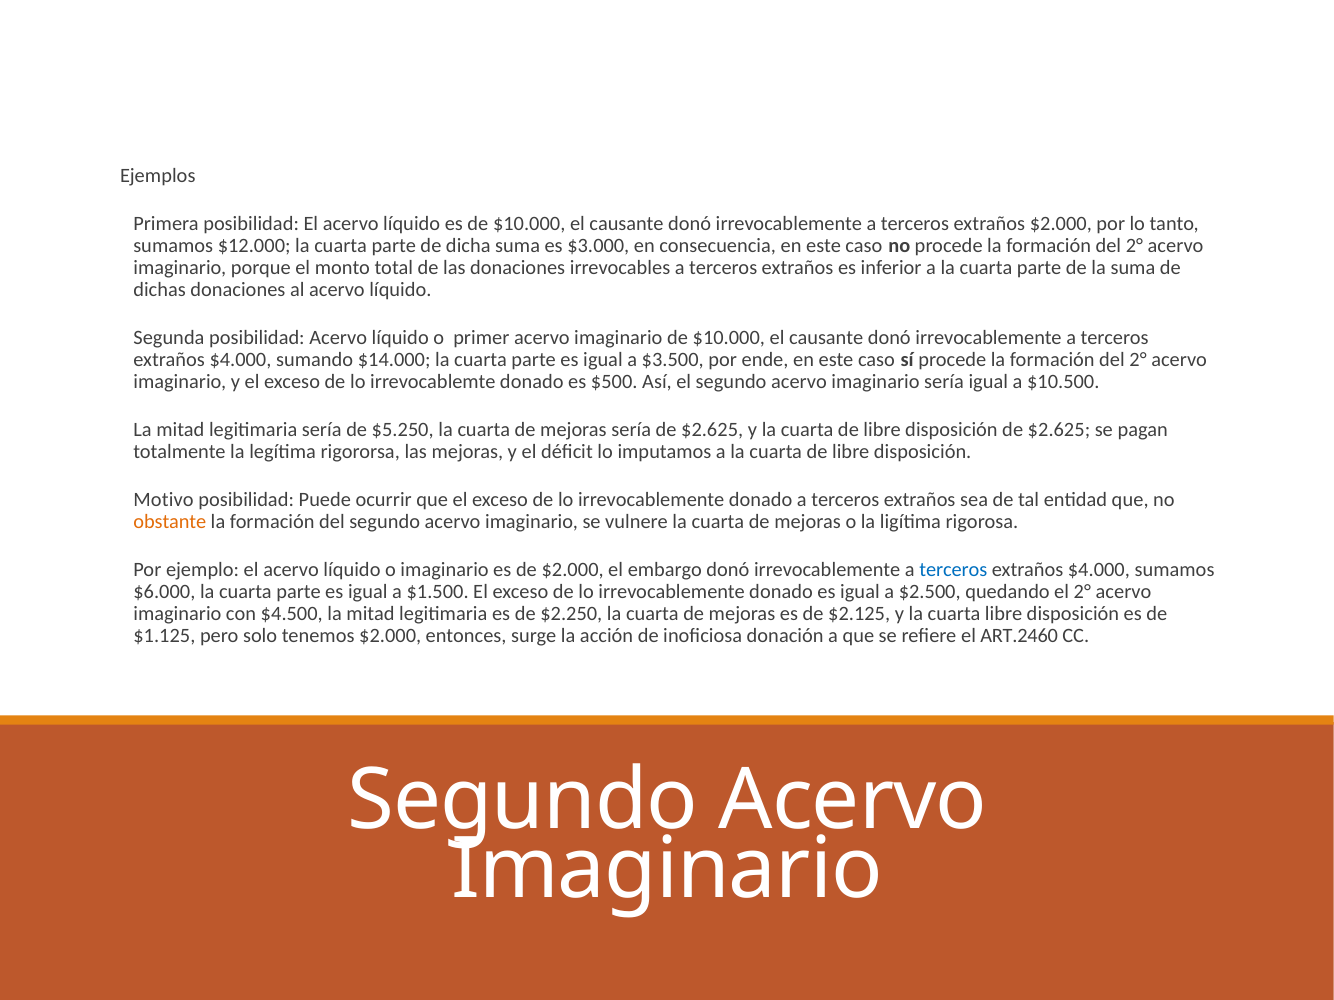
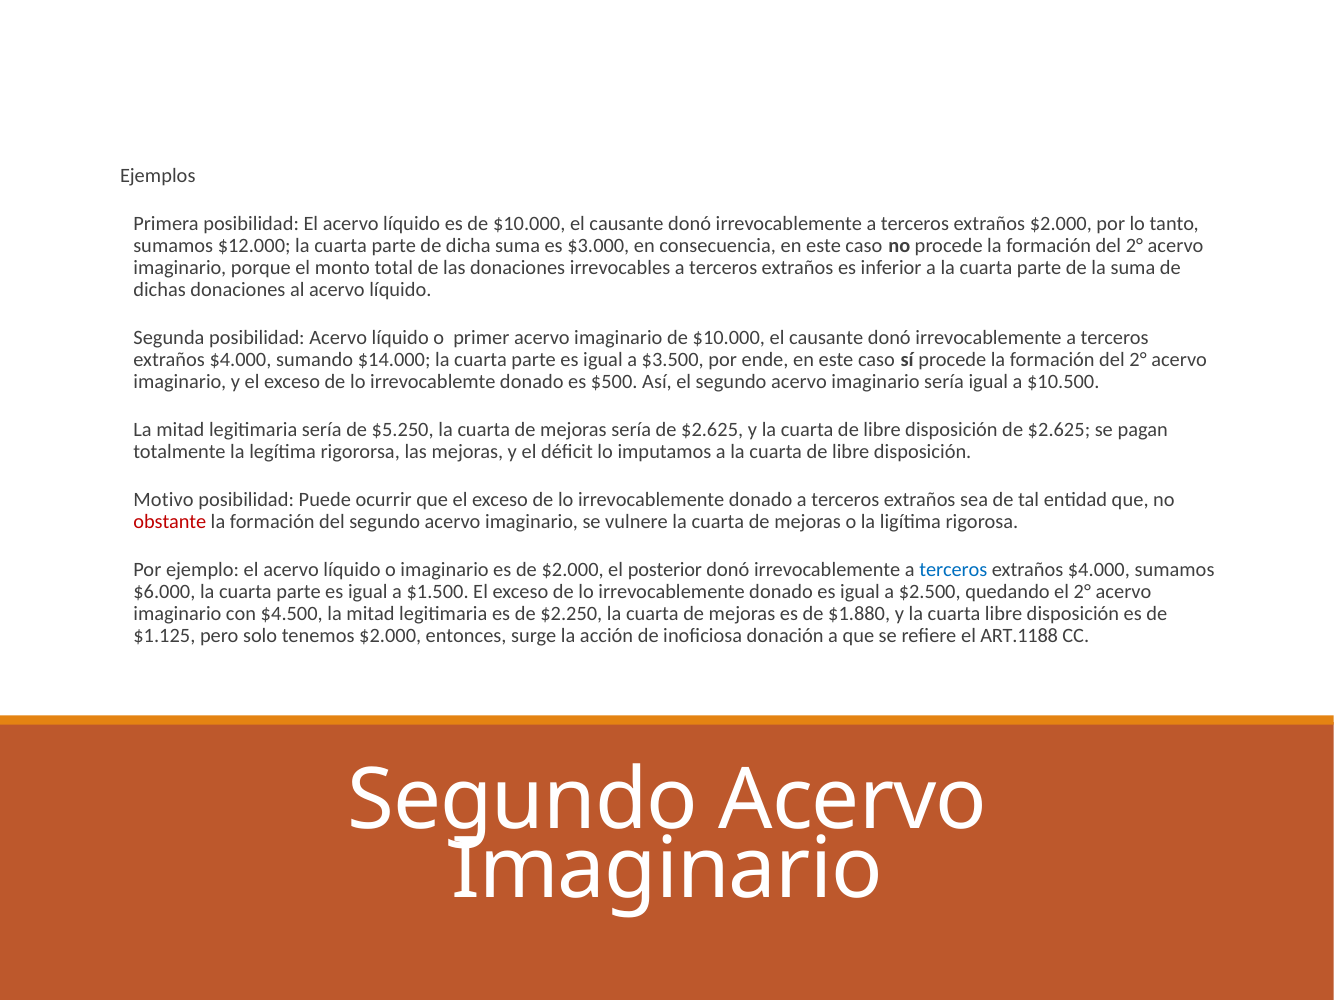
obstante colour: orange -> red (170, 522)
embargo: embargo -> posterior (665, 570)
$2.125: $2.125 -> $1.880 (859, 614)
ART.2460: ART.2460 -> ART.1188 (1019, 636)
